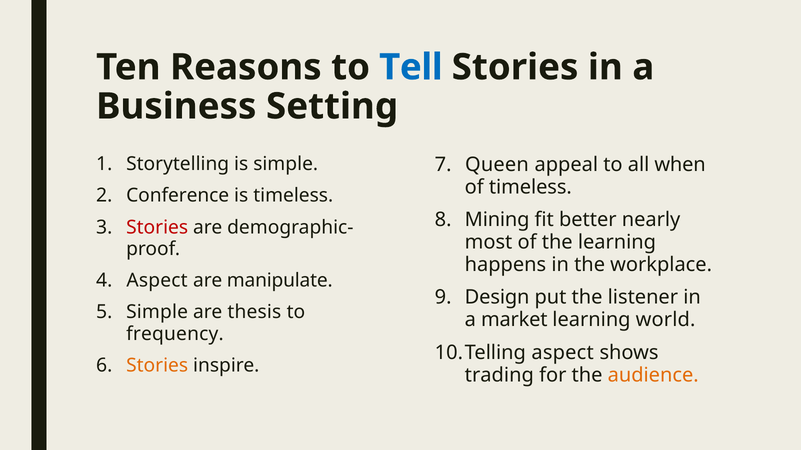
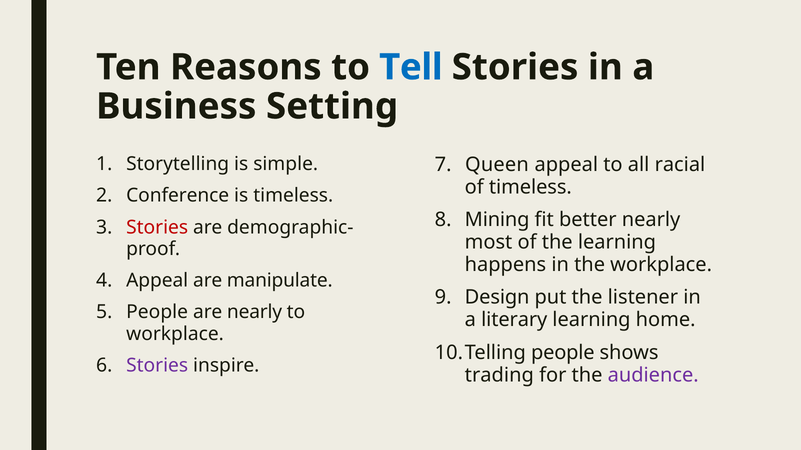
when: when -> racial (680, 165)
Aspect: Aspect -> Appeal (157, 281)
Simple: Simple -> People (157, 312)
are thesis: thesis -> nearly (255, 312)
market: market -> literary (514, 320)
world: world -> home (666, 320)
frequency: frequency -> workplace (175, 334)
aspect: aspect -> people (563, 353)
Stories colour: orange -> purple (157, 366)
audience colour: orange -> purple (653, 375)
